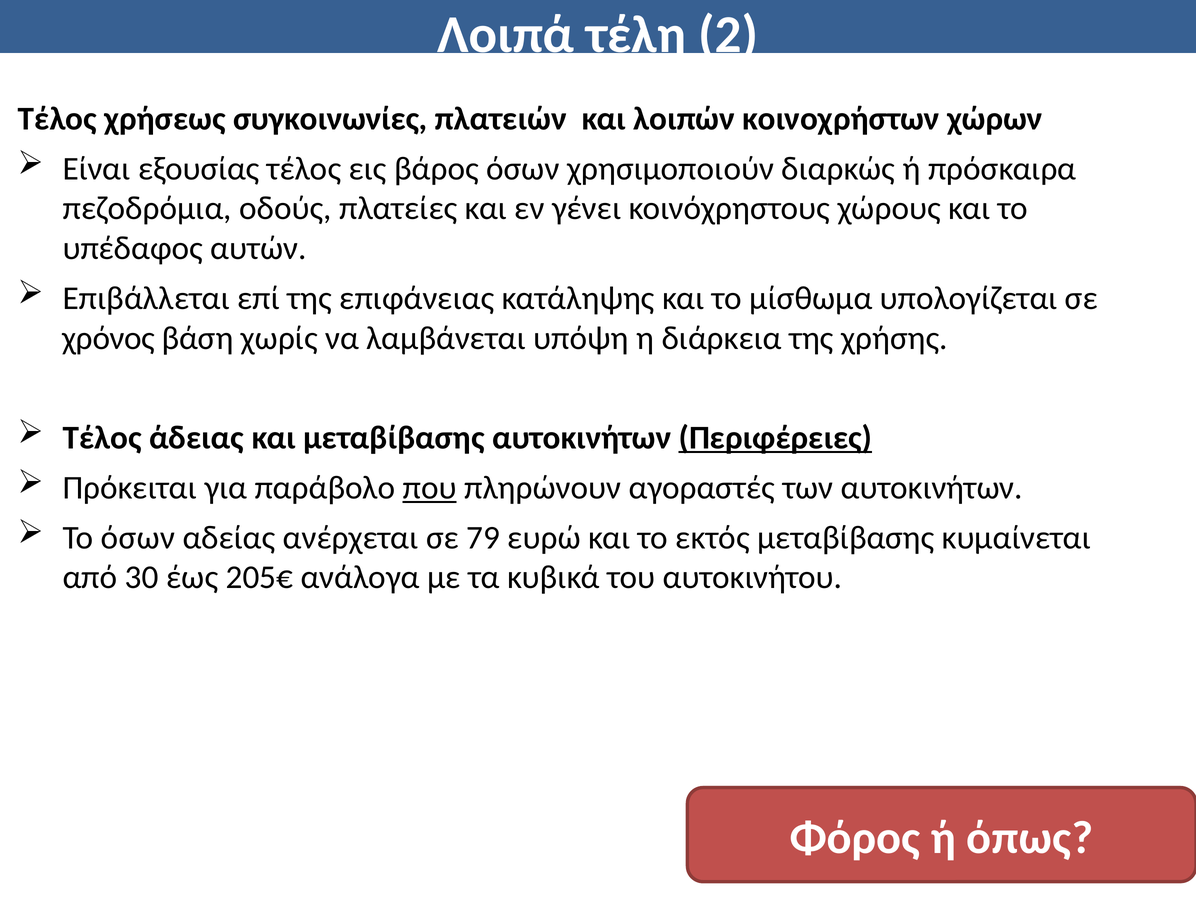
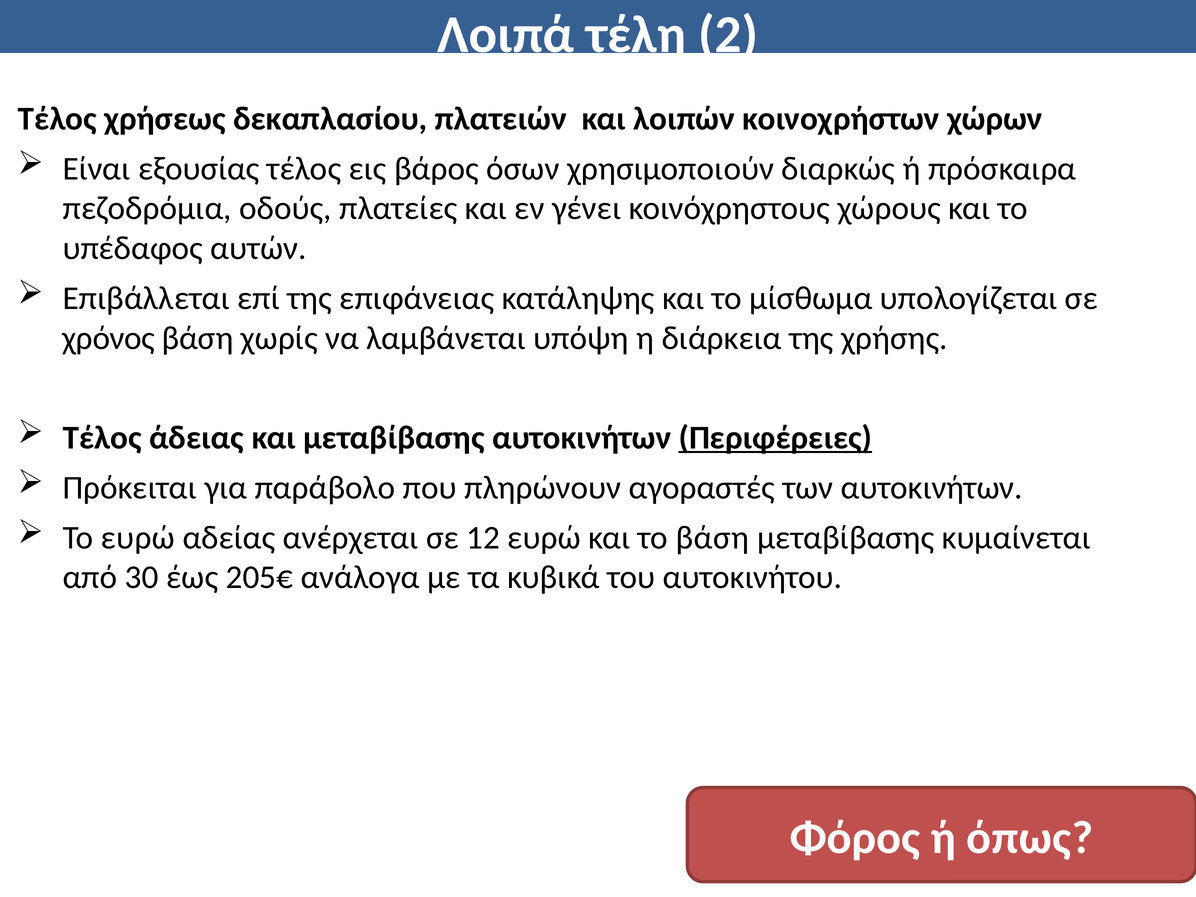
συγκοινωνίες: συγκοινωνίες -> δεκαπλασίου (330, 119)
που underline: present -> none (430, 488)
Το όσων: όσων -> ευρώ (138, 538)
79: 79 -> 12 (483, 538)
το εκτός: εκτός -> βάση (712, 538)
